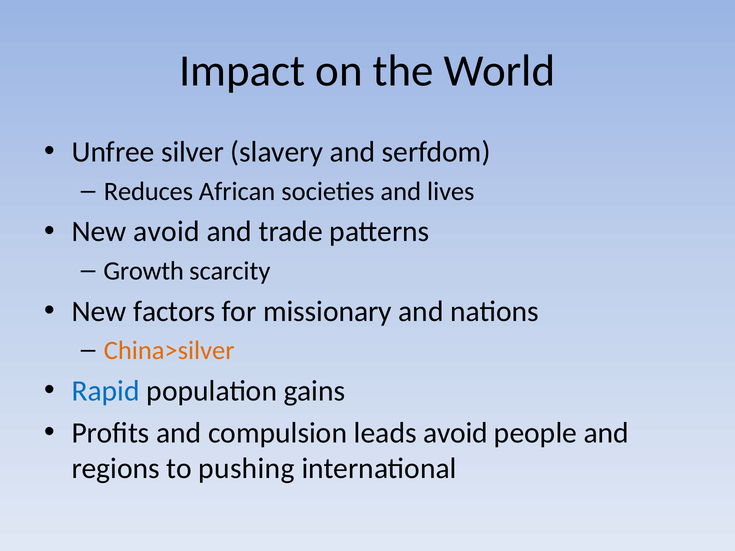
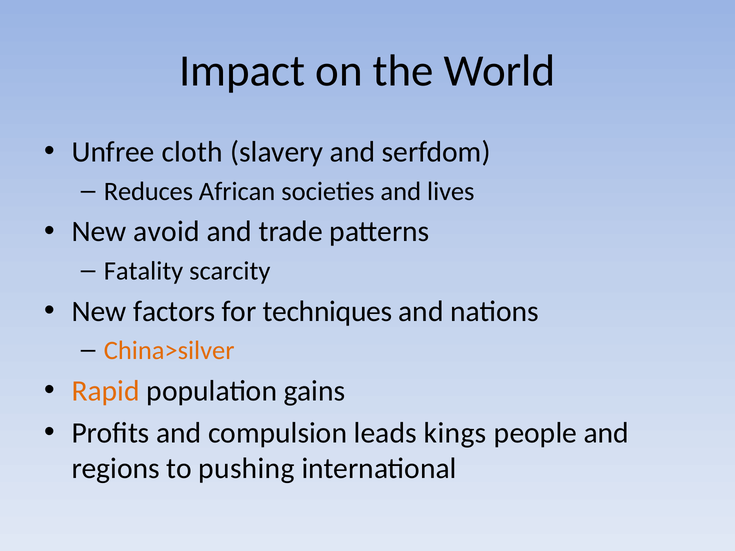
silver: silver -> cloth (192, 152)
Growth: Growth -> Fatality (144, 271)
missionary: missionary -> techniques (328, 311)
Rapid colour: blue -> orange (106, 391)
leads avoid: avoid -> kings (455, 433)
